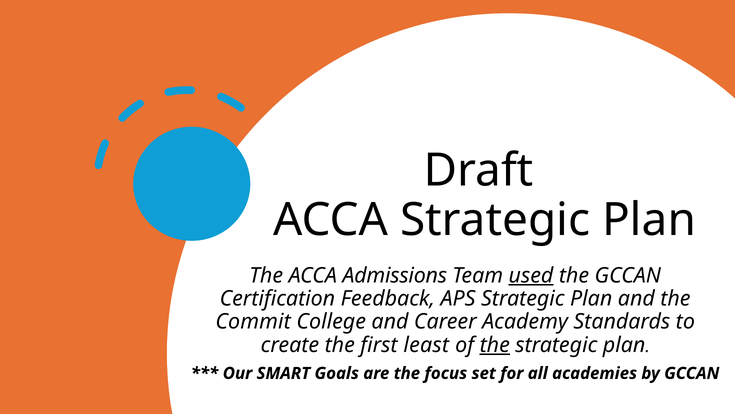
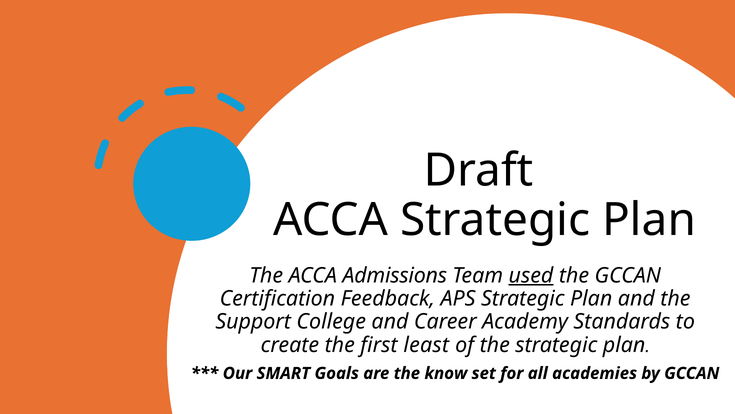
Commit: Commit -> Support (253, 321)
the underline: present -> none (495, 345)
focus: focus -> know (446, 373)
